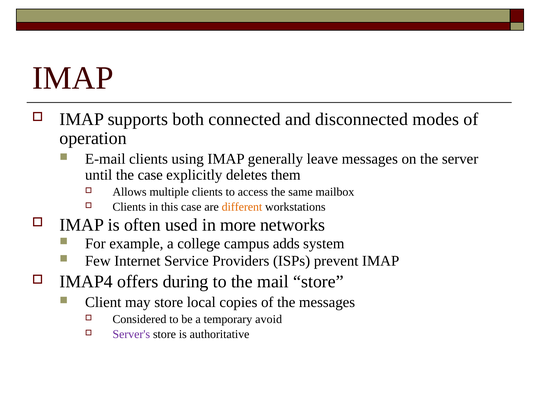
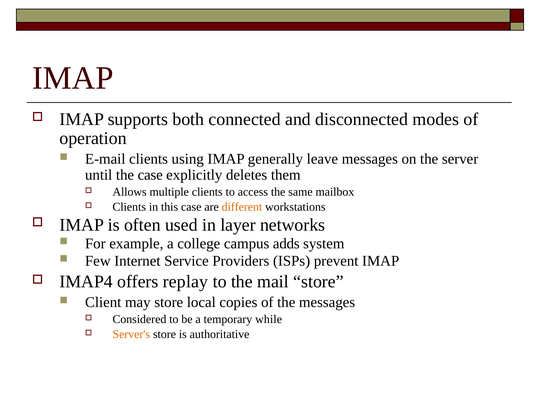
more: more -> layer (238, 225)
during: during -> replay (185, 281)
avoid: avoid -> while (269, 319)
Server's colour: purple -> orange (131, 334)
